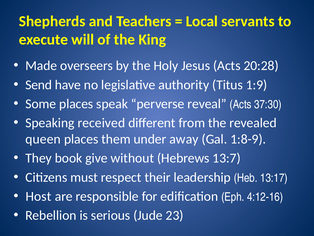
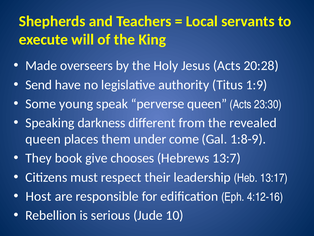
Some places: places -> young (76, 104)
perverse reveal: reveal -> queen (207, 104)
37:30: 37:30 -> 23:30 (268, 104)
received: received -> darkness (101, 123)
away: away -> come (184, 139)
without: without -> chooses (132, 158)
23: 23 -> 10 (175, 215)
